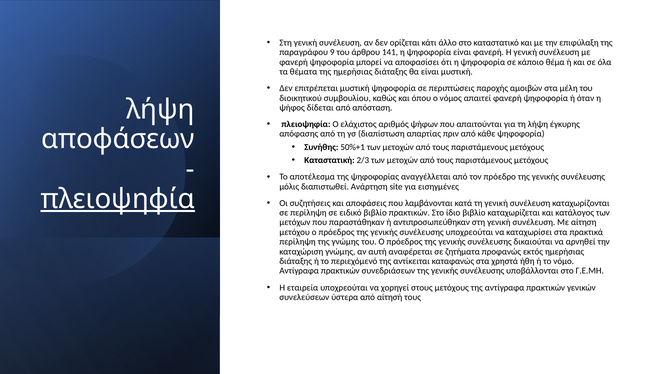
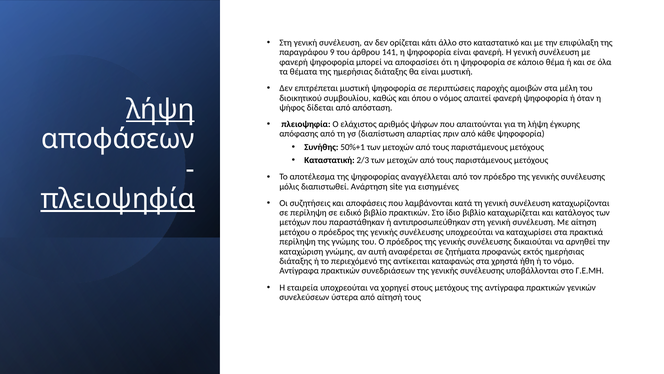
λήψη underline: none -> present (160, 109)
